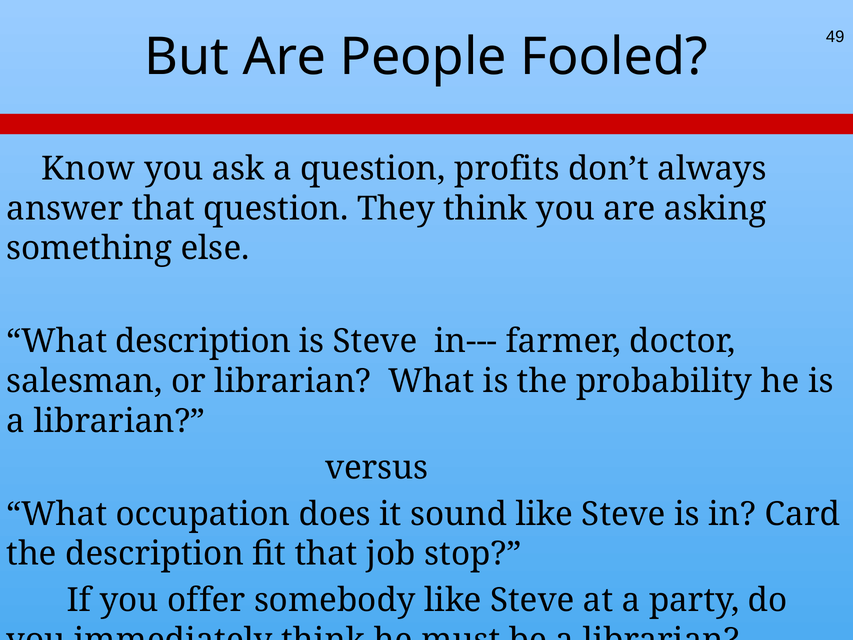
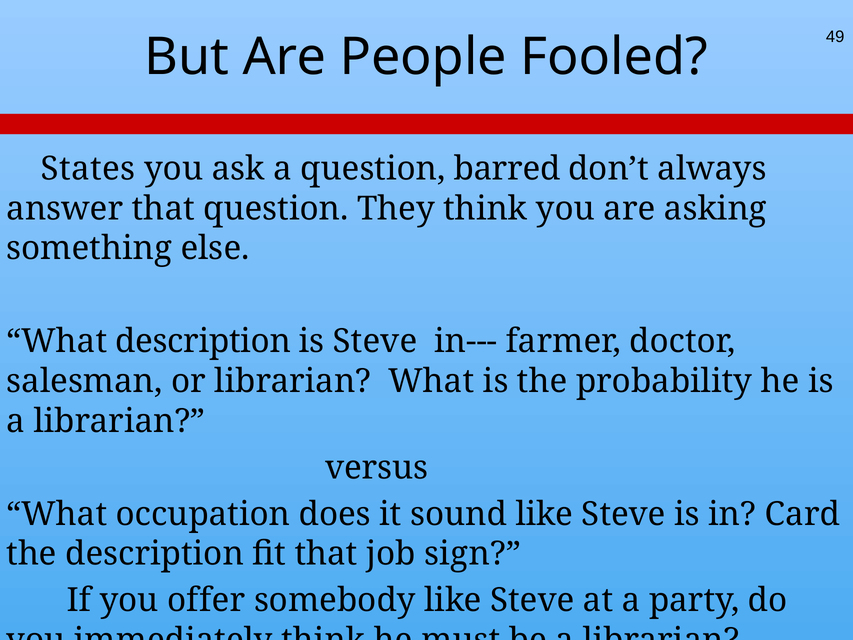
Know: Know -> States (88, 169)
profits: profits -> barred (507, 169)
stop: stop -> sign (473, 554)
